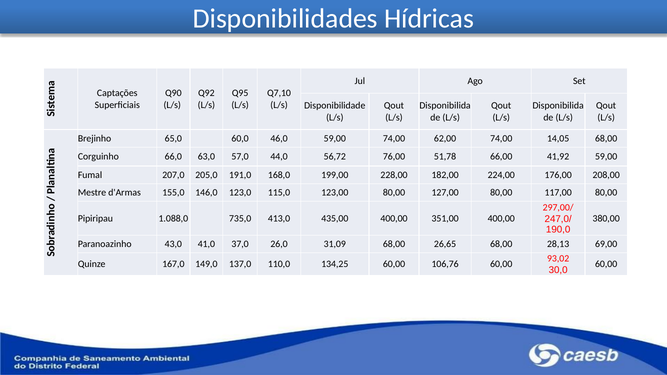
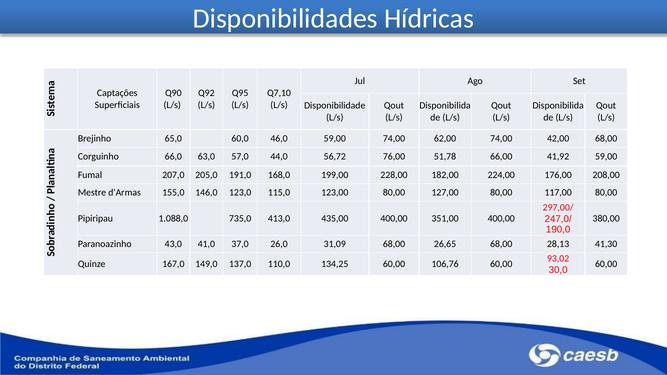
14,05: 14,05 -> 42,00 (558, 138)
69,00: 69,00 -> 41,30 (606, 244)
